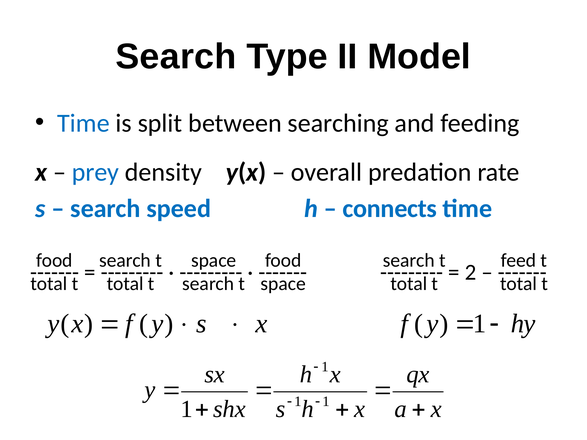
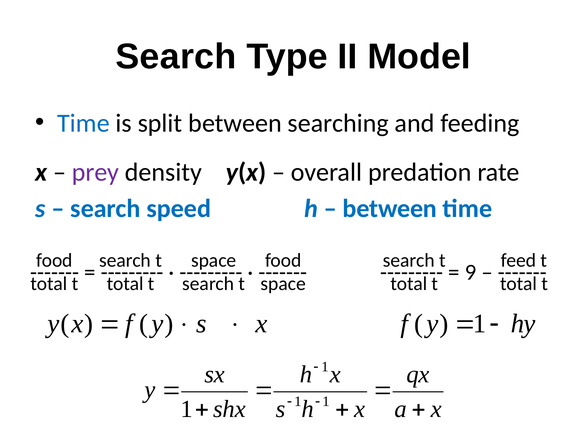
prey colour: blue -> purple (95, 172)
connects: connects -> between (390, 209)
2: 2 -> 9 (470, 273)
